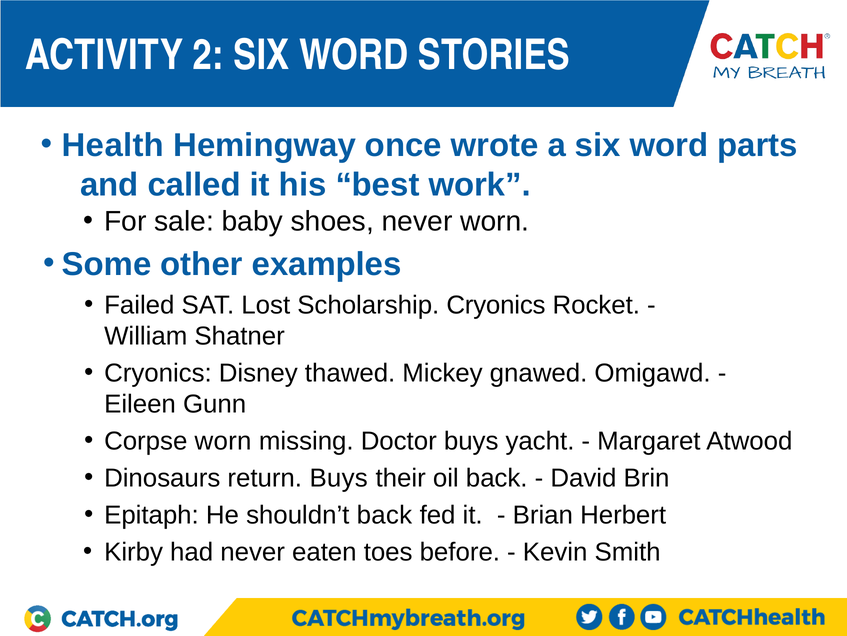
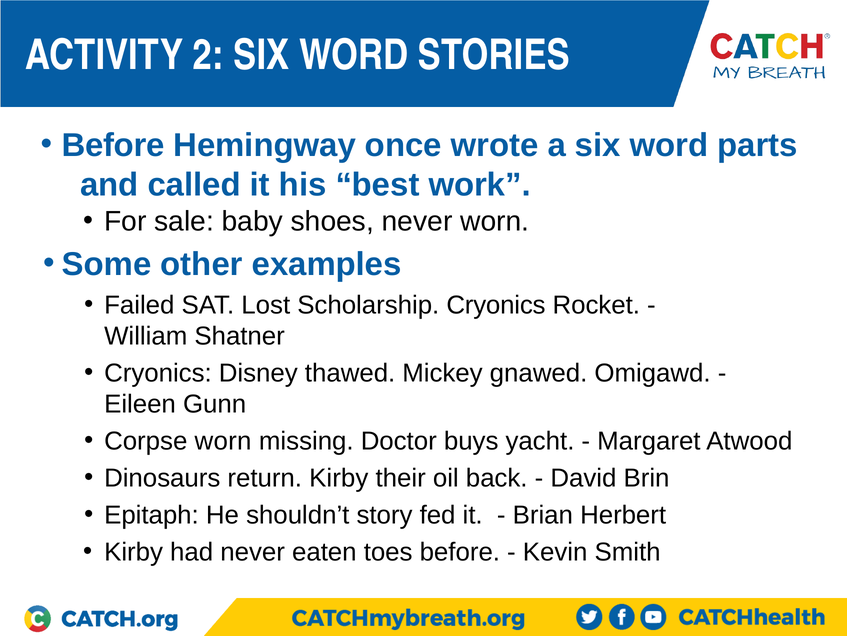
Health: Health -> Before (113, 145)
return Buys: Buys -> Kirby (339, 478)
shouldn’t back: back -> story (385, 514)
